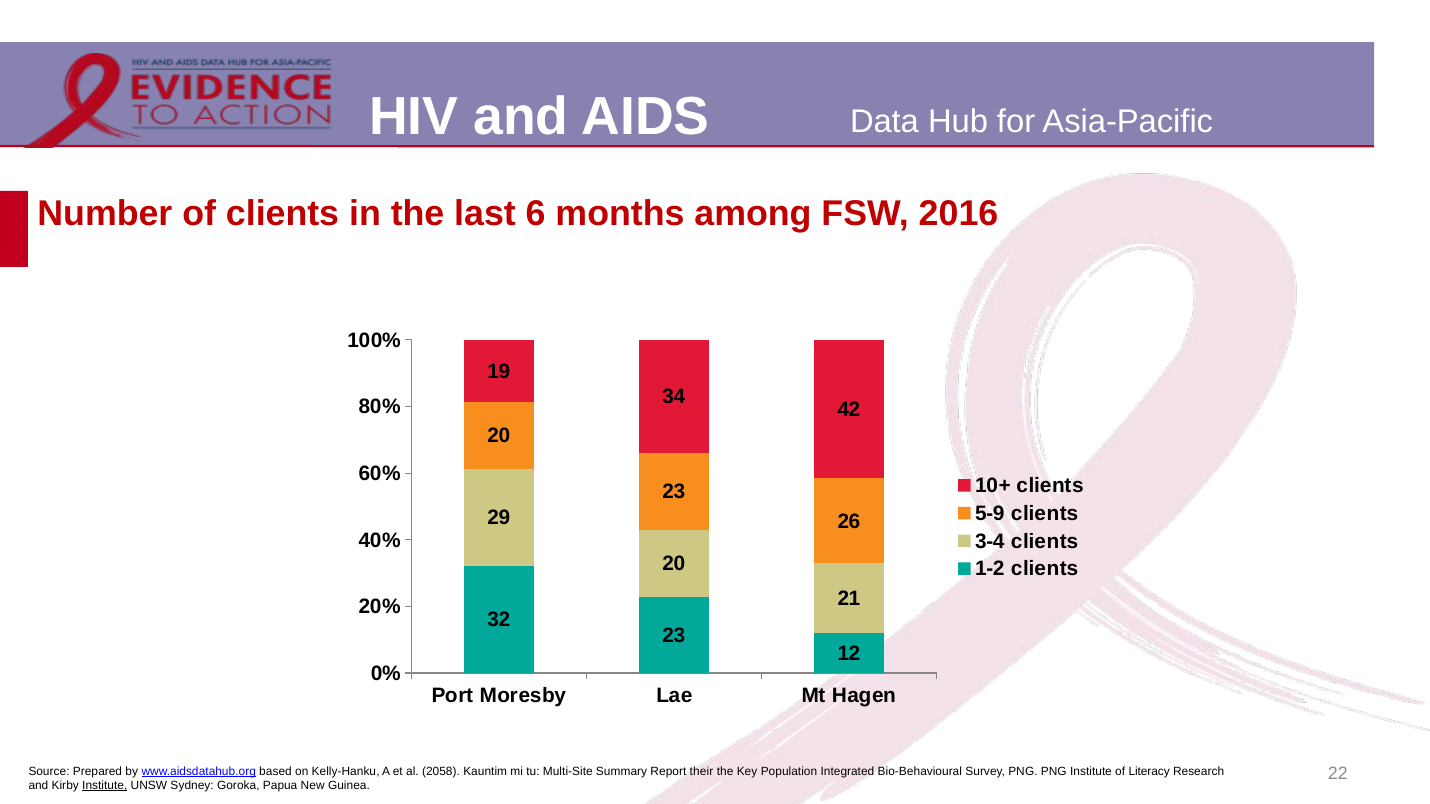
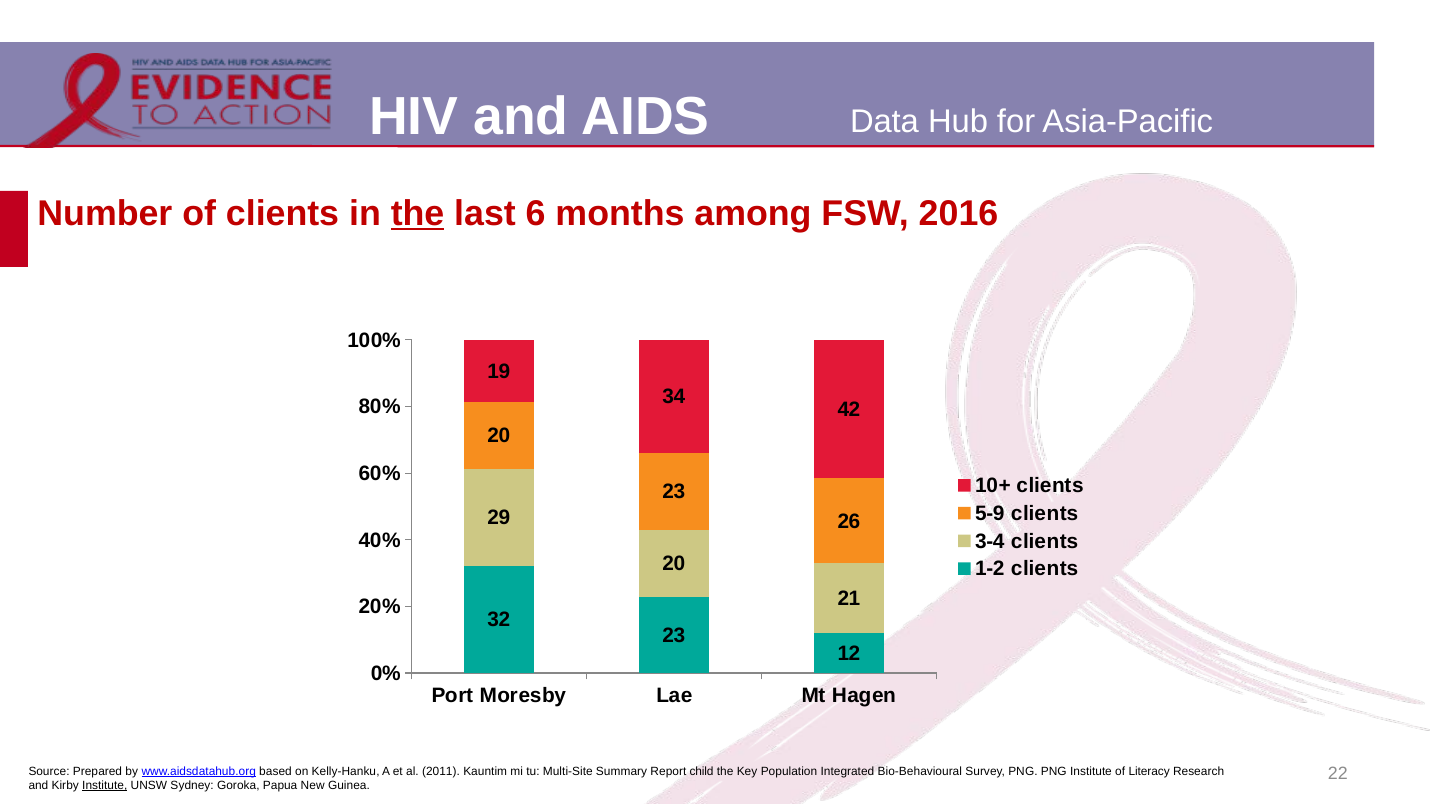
the underline: none -> present (418, 214)
2058: 2058 -> 2011 (441, 772)
their: their -> child (702, 772)
